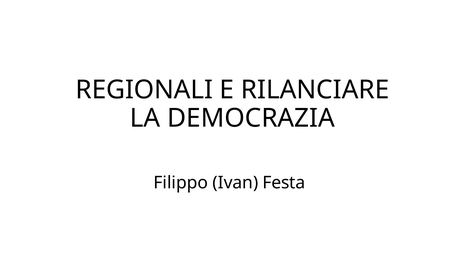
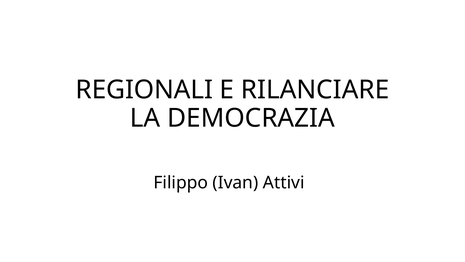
Festa: Festa -> Attivi (284, 182)
